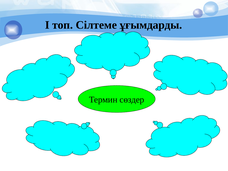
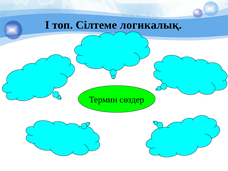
ұғымдарды: ұғымдарды -> логикалық (151, 25)
